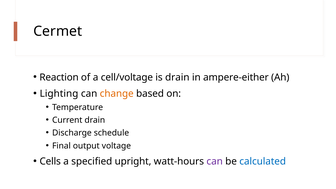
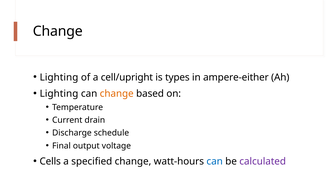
Cermet: Cermet -> Change (58, 31)
Reaction: Reaction -> Lighting (59, 77)
cell/voltage: cell/voltage -> cell/upright (127, 77)
is drain: drain -> types (177, 77)
specified upright: upright -> change (133, 161)
can colour: purple -> blue (215, 161)
calculated colour: blue -> purple (263, 161)
